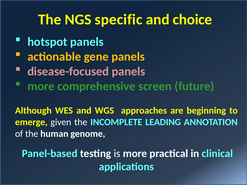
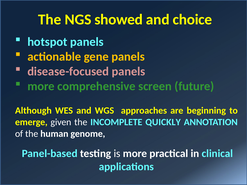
specific: specific -> showed (119, 20)
LEADING: LEADING -> QUICKLY (163, 122)
